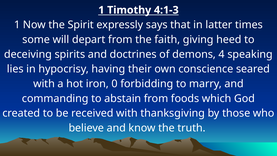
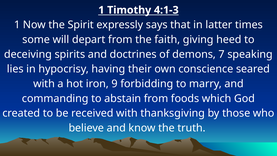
4: 4 -> 7 (222, 54)
0: 0 -> 9 (115, 84)
